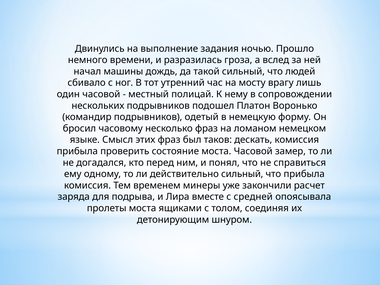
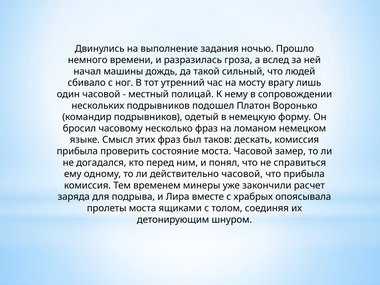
действительно сильный: сильный -> часовой (242, 174)
средней: средней -> храбрых (253, 197)
